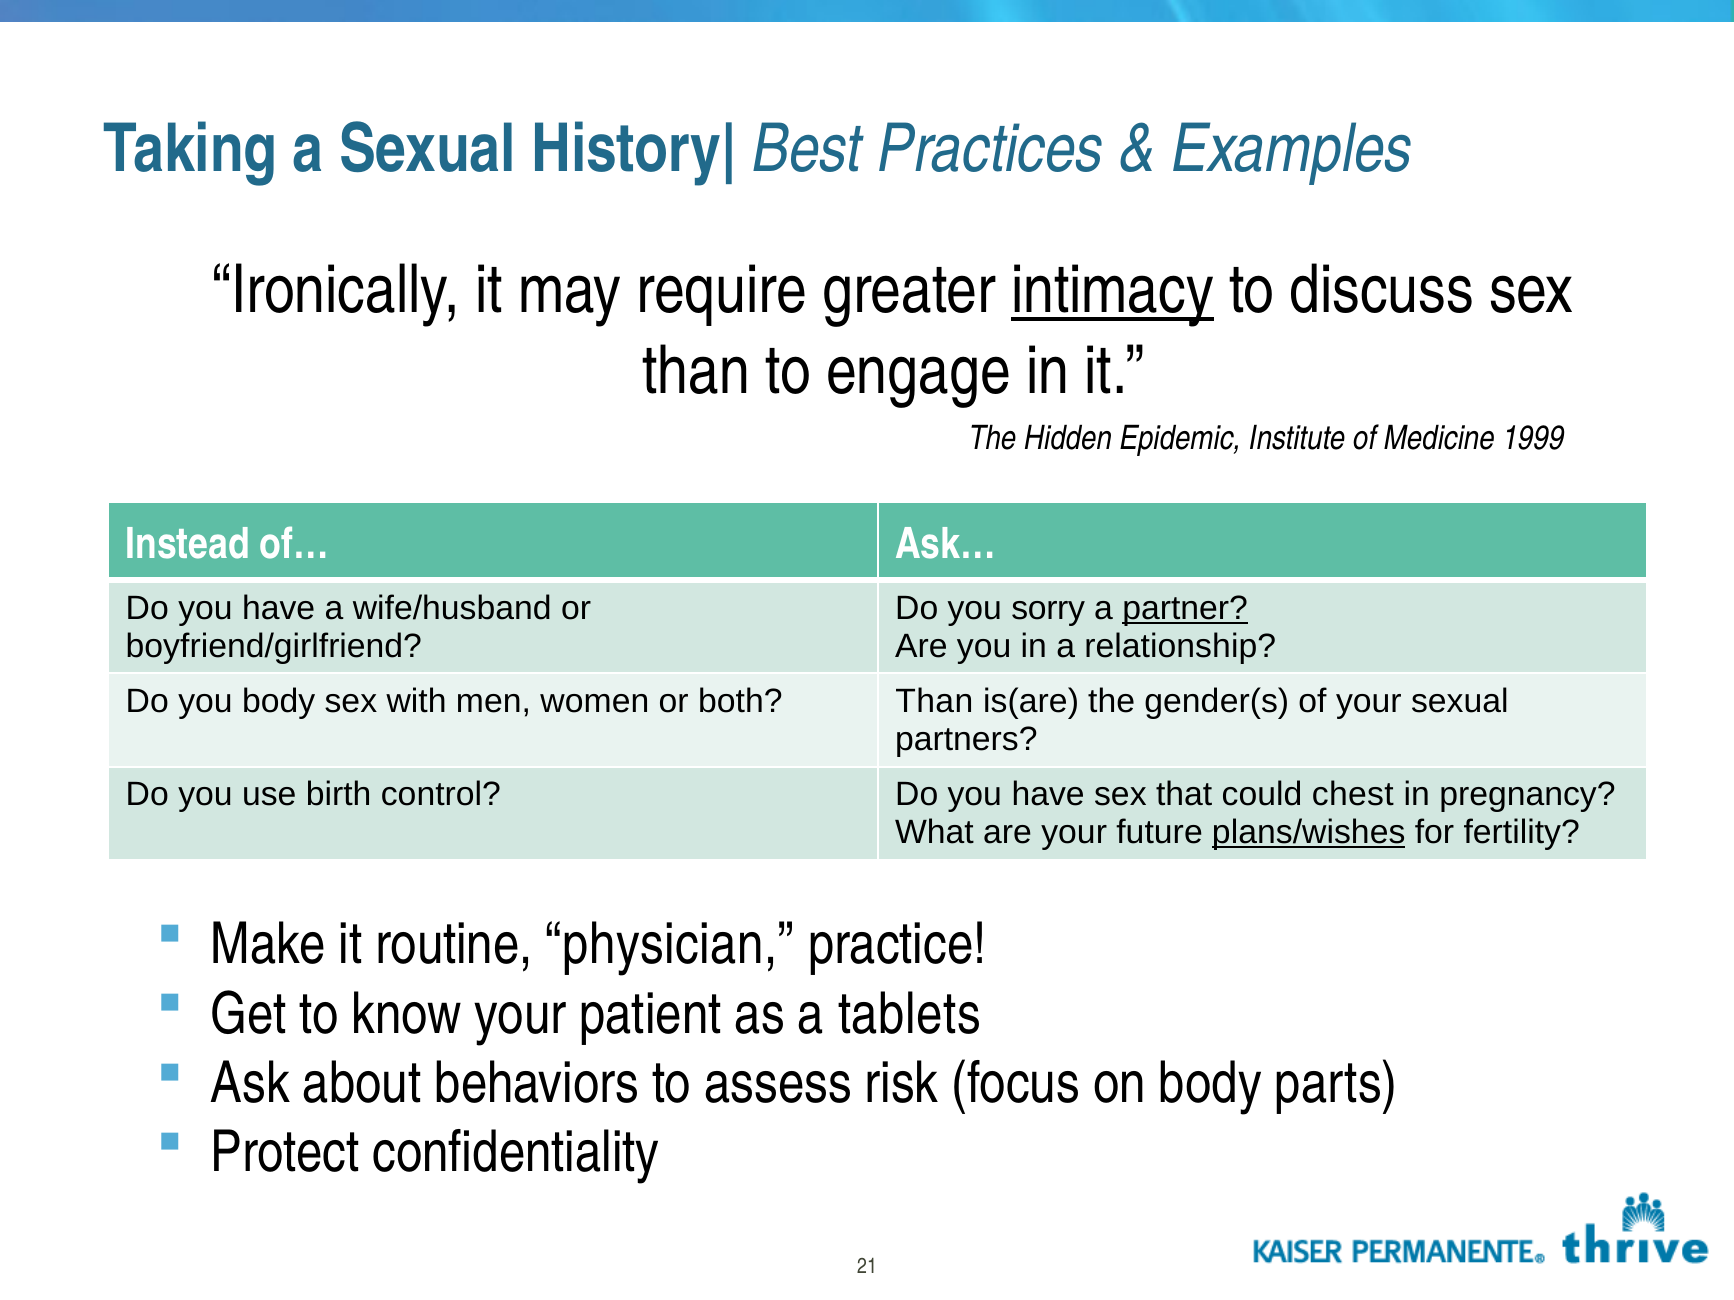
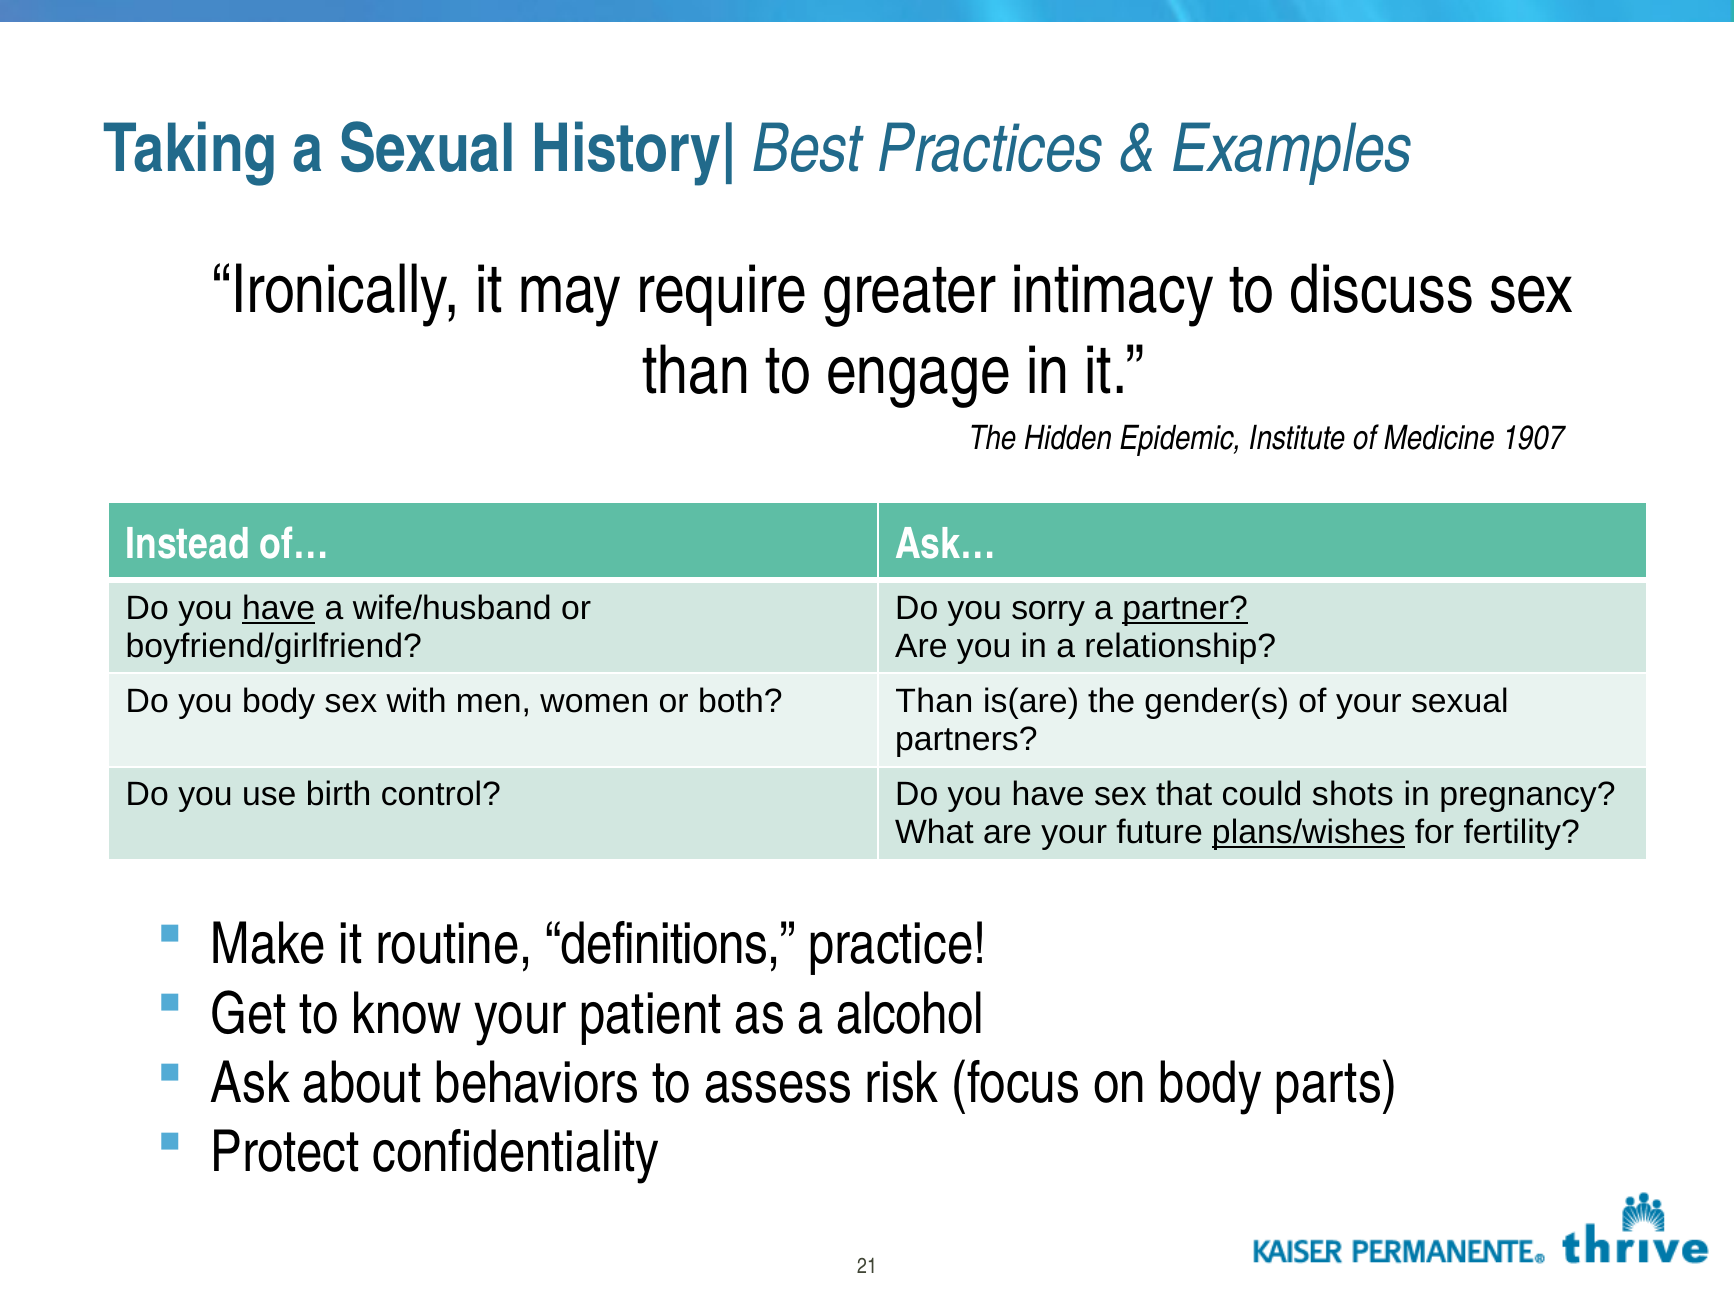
intimacy underline: present -> none (1112, 290)
1999: 1999 -> 1907 (1533, 439)
have underline: none -> present (279, 609)
chest: chest -> shots (1353, 795)
physician: physician -> definitions (671, 945)
tablets: tablets -> alcohol (910, 1014)
